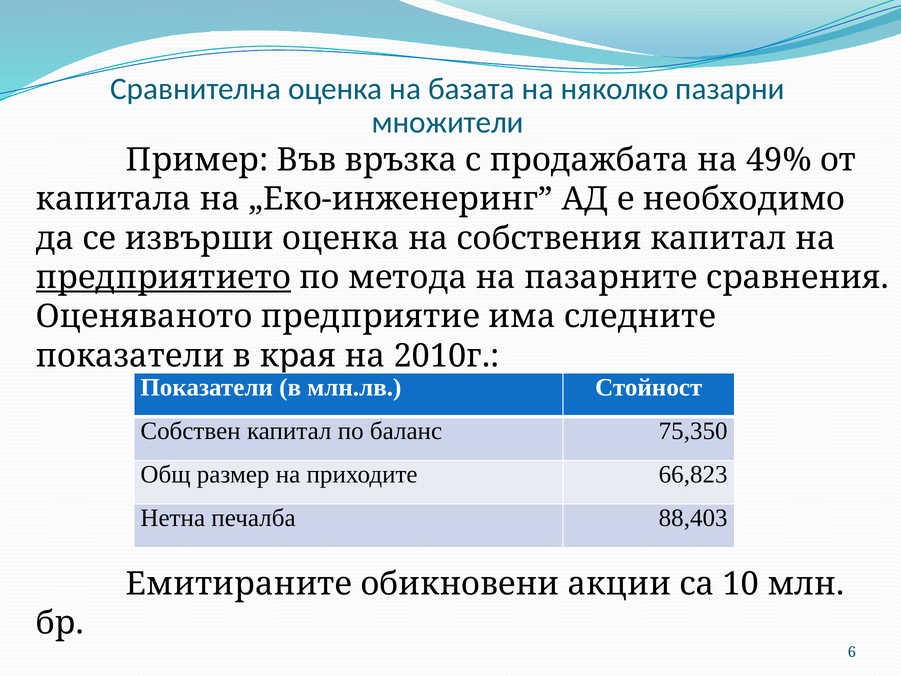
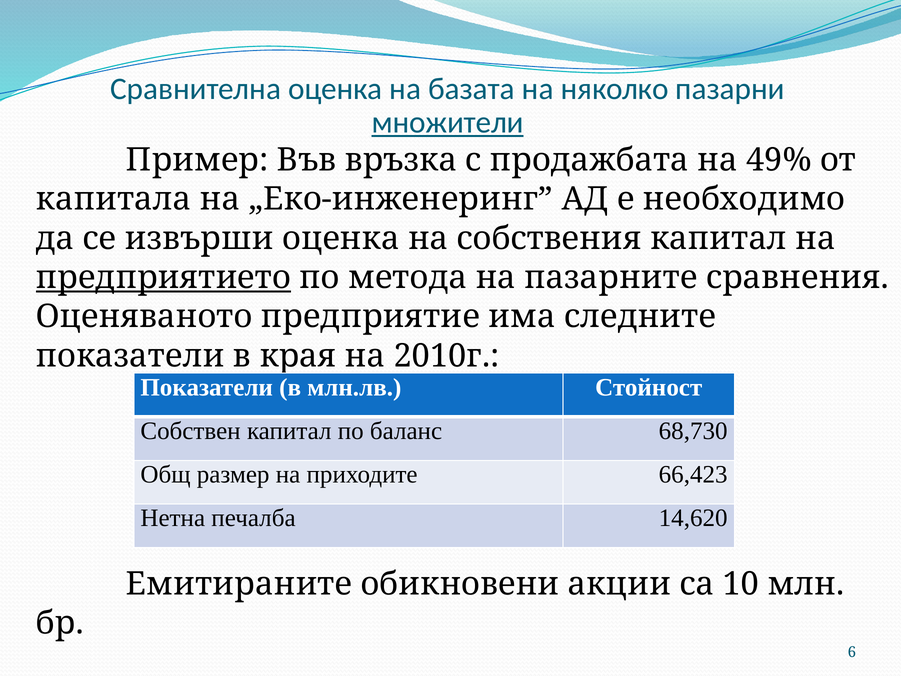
множители underline: none -> present (448, 122)
75,350: 75,350 -> 68,730 (693, 431)
66,823: 66,823 -> 66,423 (693, 474)
88,403: 88,403 -> 14,620 (693, 518)
